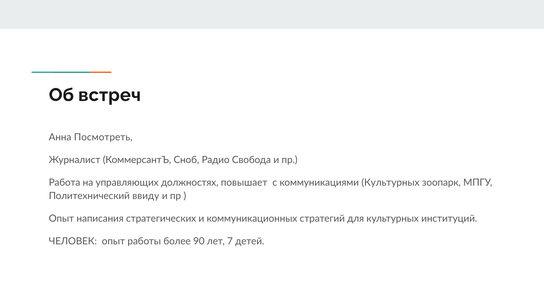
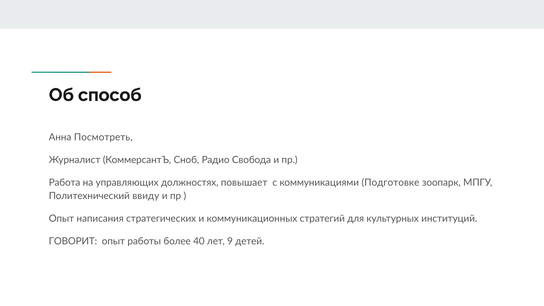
встреч: встреч -> способ (110, 95)
коммуникациями Культурных: Культурных -> Подготовке (390, 183)
ЧЕЛОВЕК: ЧЕЛОВЕК -> ГОВОРИТ (73, 241)
90: 90 -> 40 (199, 241)
7: 7 -> 9 (230, 241)
